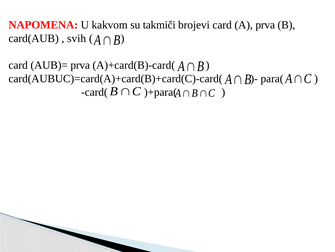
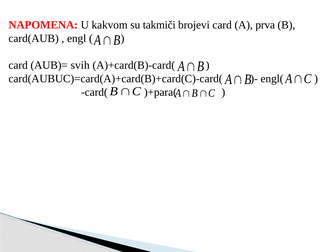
svih: svih -> engl (77, 38)
AUB)= prva: prva -> svih (80, 65)
para(: para( -> engl( (272, 78)
